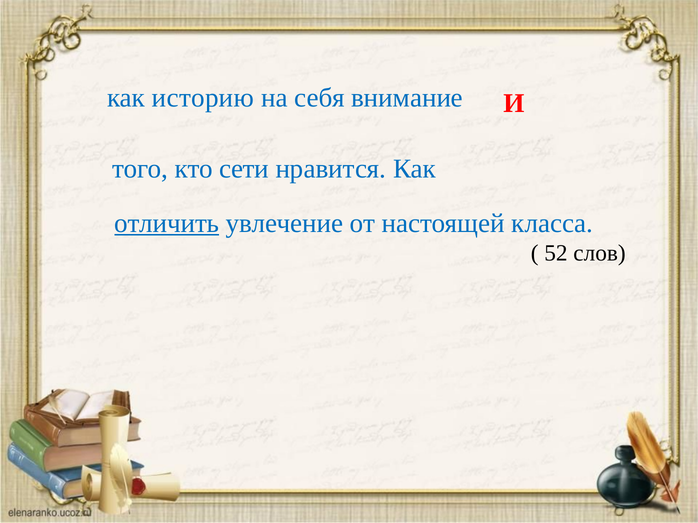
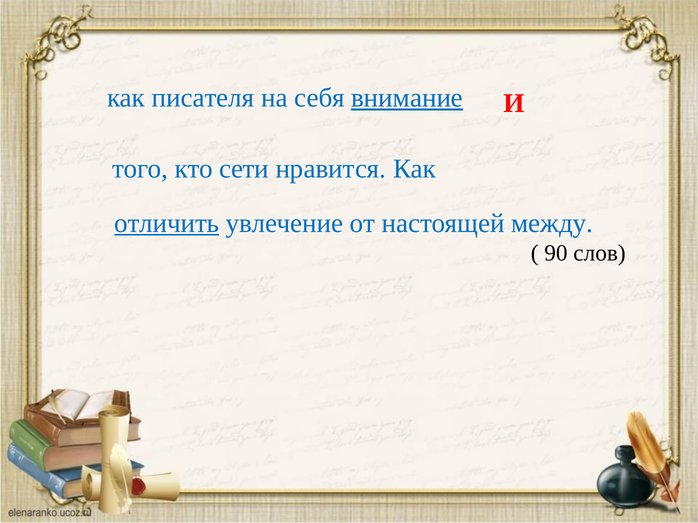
историю: историю -> писателя (203, 98)
внимание underline: none -> present (407, 98)
класса: класса -> между (552, 223)
52: 52 -> 90 (556, 253)
